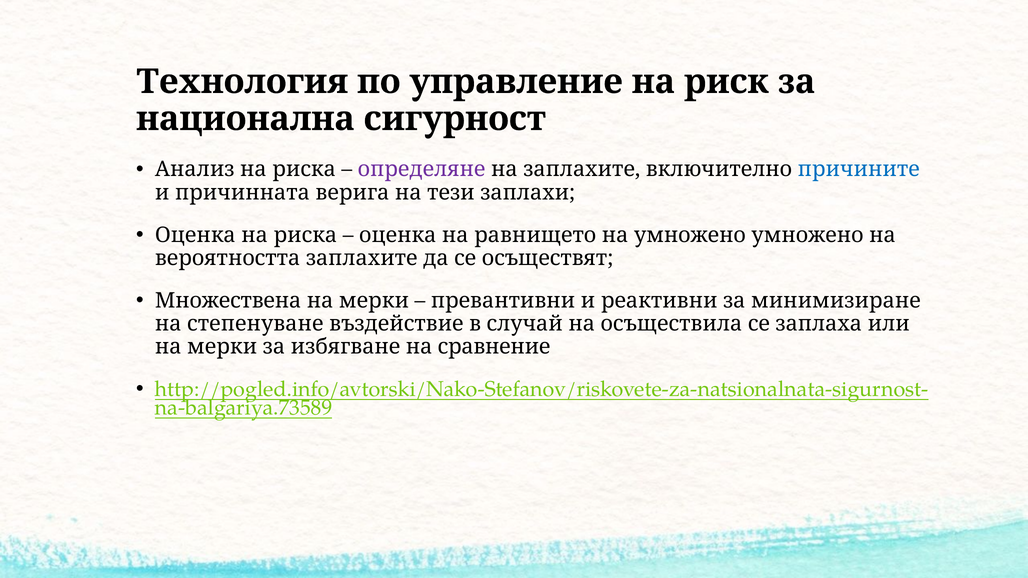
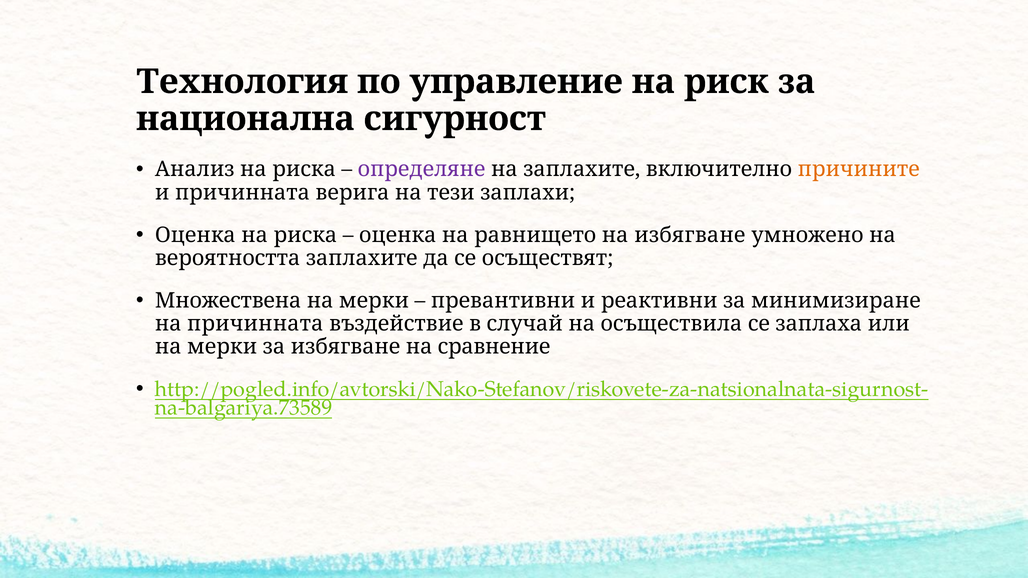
причините colour: blue -> orange (859, 170)
на умножено: умножено -> избягване (690, 235)
на степенуване: степенуване -> причинната (255, 324)
